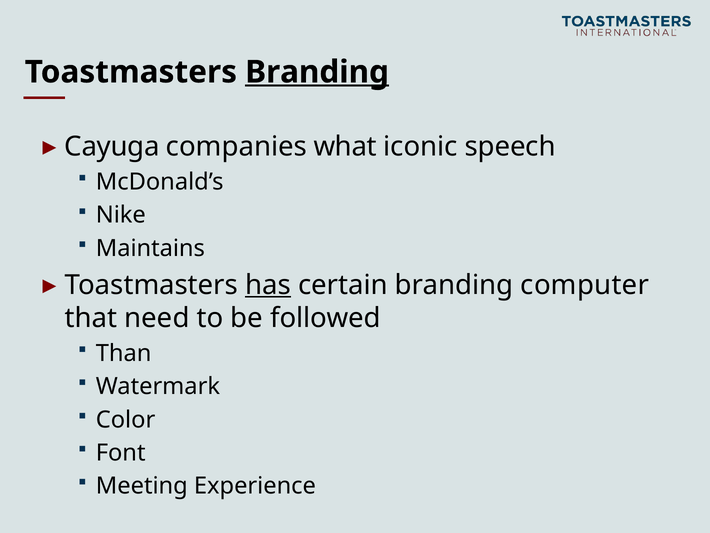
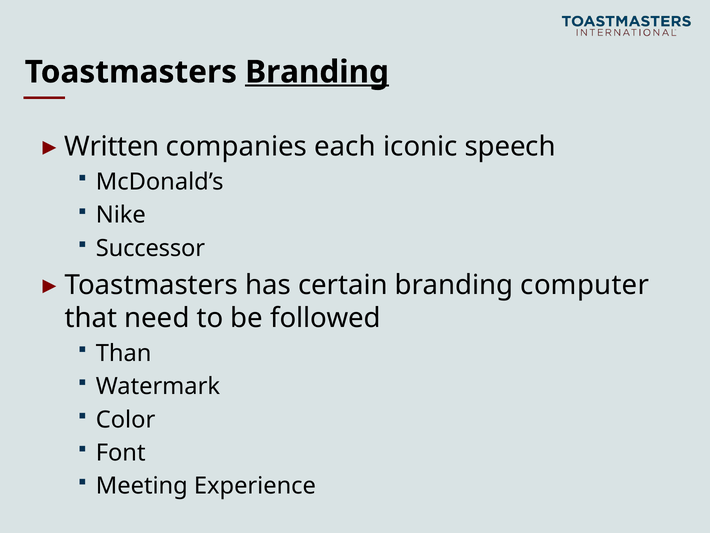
Cayuga: Cayuga -> Written (112, 147)
what: what -> each (345, 147)
Maintains: Maintains -> Successor (150, 248)
has underline: present -> none (268, 285)
